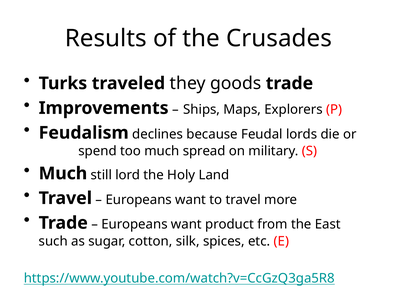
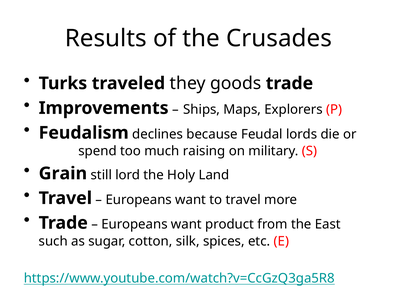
spread: spread -> raising (204, 151)
Much: Much -> Grain (63, 173)
